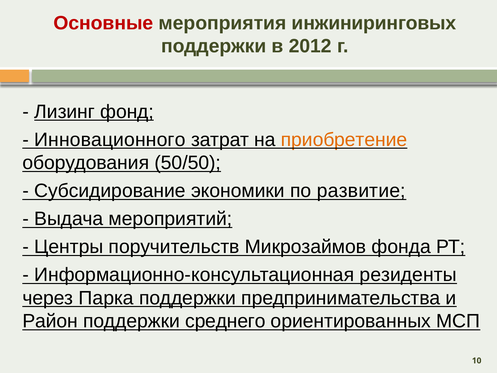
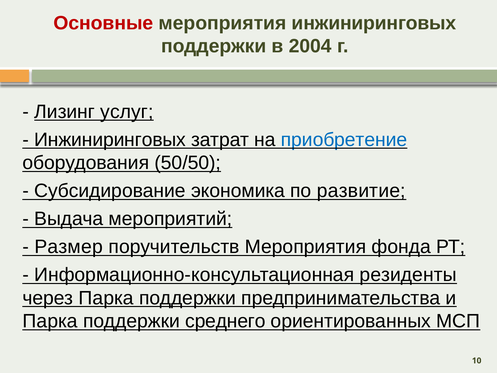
2012: 2012 -> 2004 (310, 46)
фонд: фонд -> услуг (127, 112)
Инновационного: Инновационного -> Инжиниринговых (110, 140)
приобретение colour: orange -> blue (344, 140)
экономики: экономики -> экономика (238, 191)
Центры: Центры -> Размер (69, 247)
поручительств Микрозаймов: Микрозаймов -> Мероприятия (306, 247)
Район: Район -> Парка (50, 321)
